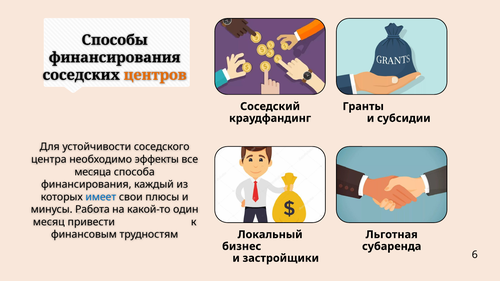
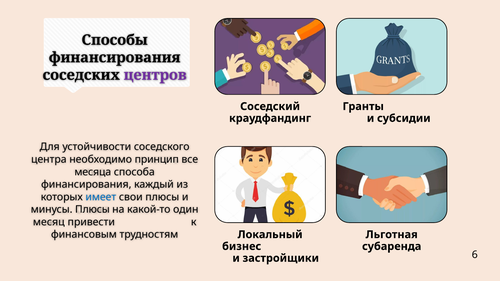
центров colour: orange -> purple (155, 75)
эффекты: эффекты -> принцип (157, 160)
минусы Работа: Работа -> Плюсы (92, 210)
